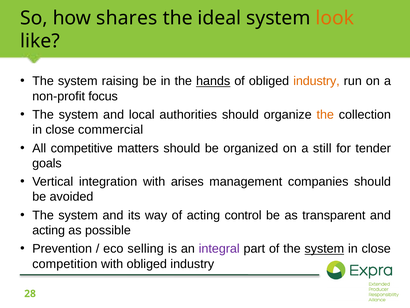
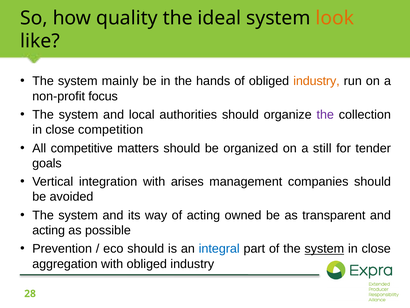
shares: shares -> quality (127, 18)
raising: raising -> mainly (120, 81)
hands underline: present -> none (213, 81)
the colour: orange -> purple (325, 115)
commercial: commercial -> competition (111, 130)
control: control -> owned (243, 215)
eco selling: selling -> should (146, 248)
integral colour: purple -> blue (219, 248)
competition: competition -> aggregation (65, 263)
